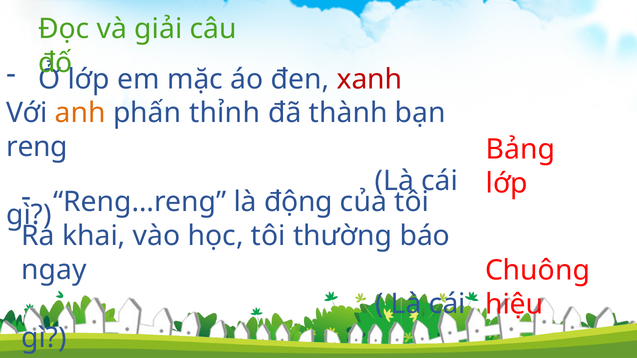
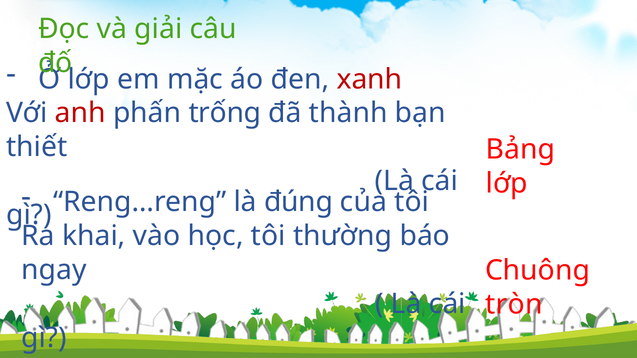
anh colour: orange -> red (80, 113)
thỉnh: thỉnh -> trống (225, 113)
reng: reng -> thiết (37, 147)
động: động -> đúng (299, 202)
hiệu: hiệu -> tròn (514, 305)
